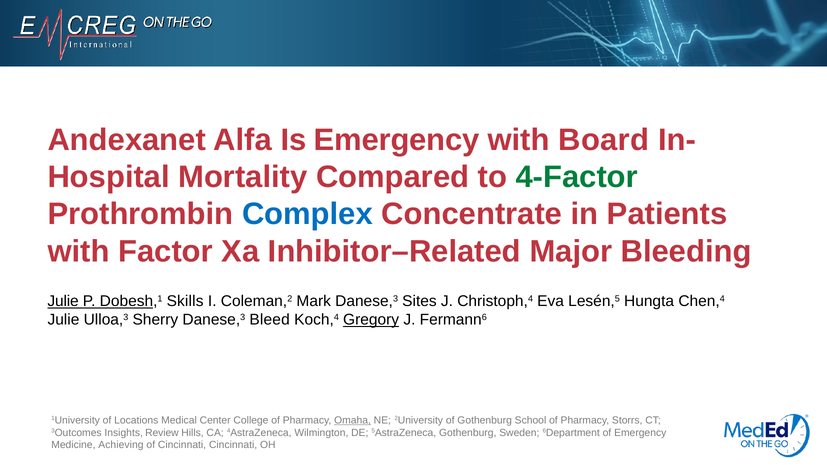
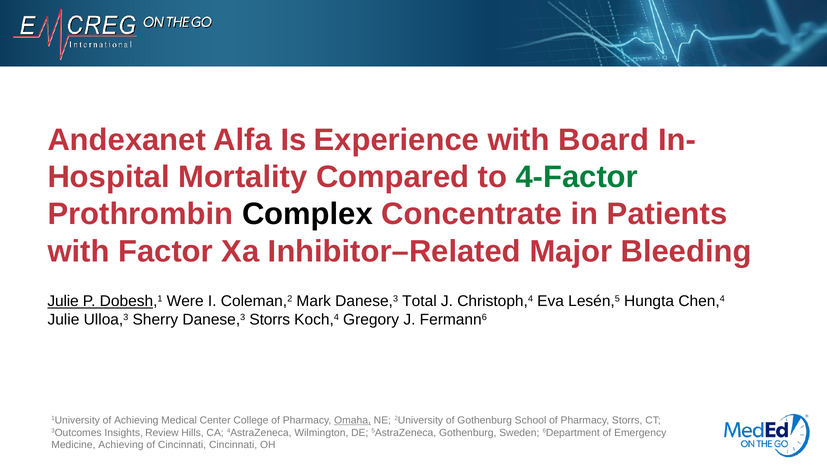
Is Emergency: Emergency -> Experience (396, 140)
Complex colour: blue -> black (307, 214)
Skills: Skills -> Were (185, 301)
Sites: Sites -> Total (419, 301)
Danese,3 Bleed: Bleed -> Storrs (270, 320)
Gregory underline: present -> none (371, 320)
of Locations: Locations -> Achieving (136, 420)
